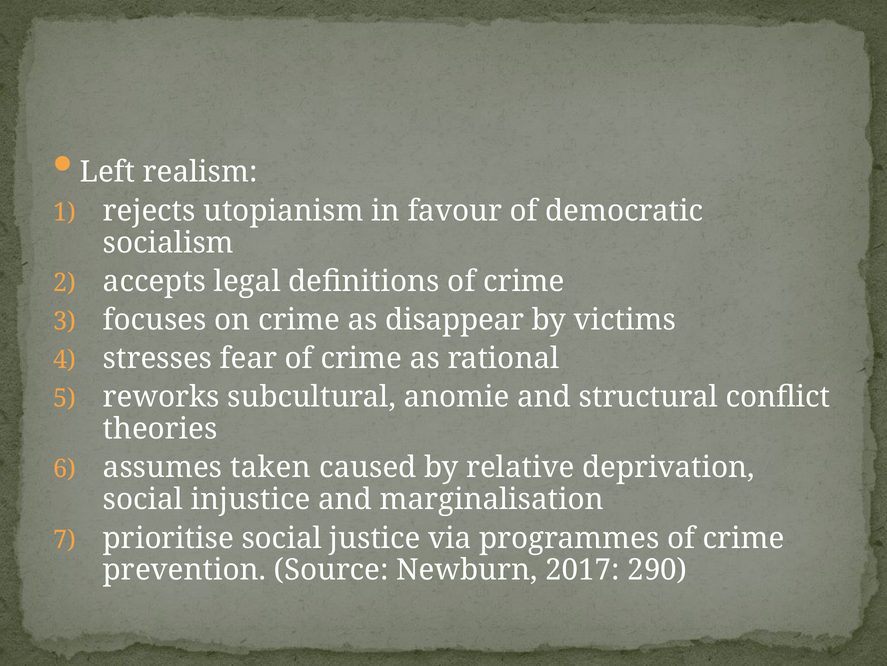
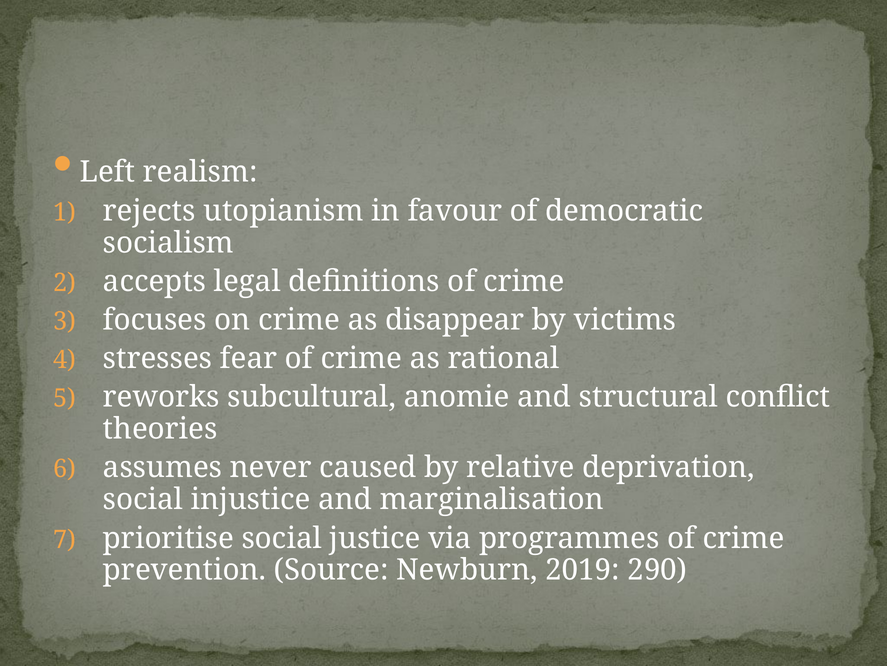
taken: taken -> never (271, 467)
2017: 2017 -> 2019 (583, 570)
